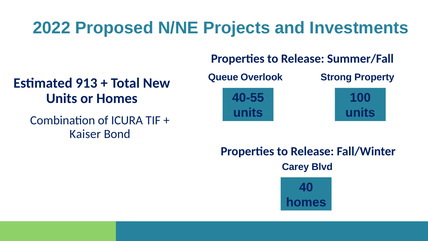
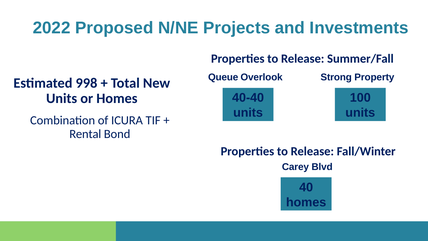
913: 913 -> 998 (86, 83)
40-55: 40-55 -> 40-40 (248, 98)
Kaiser: Kaiser -> Rental (85, 134)
